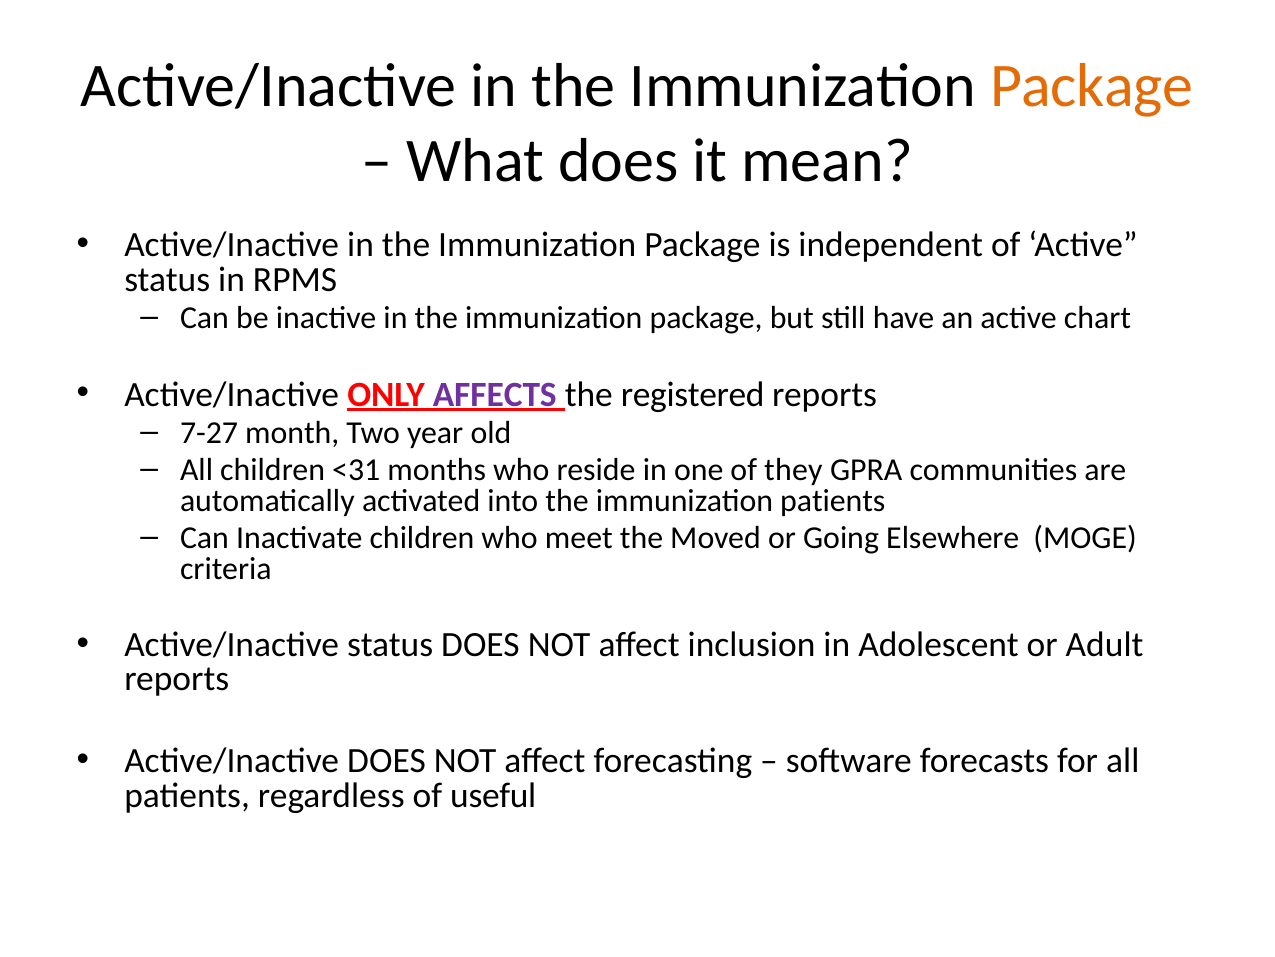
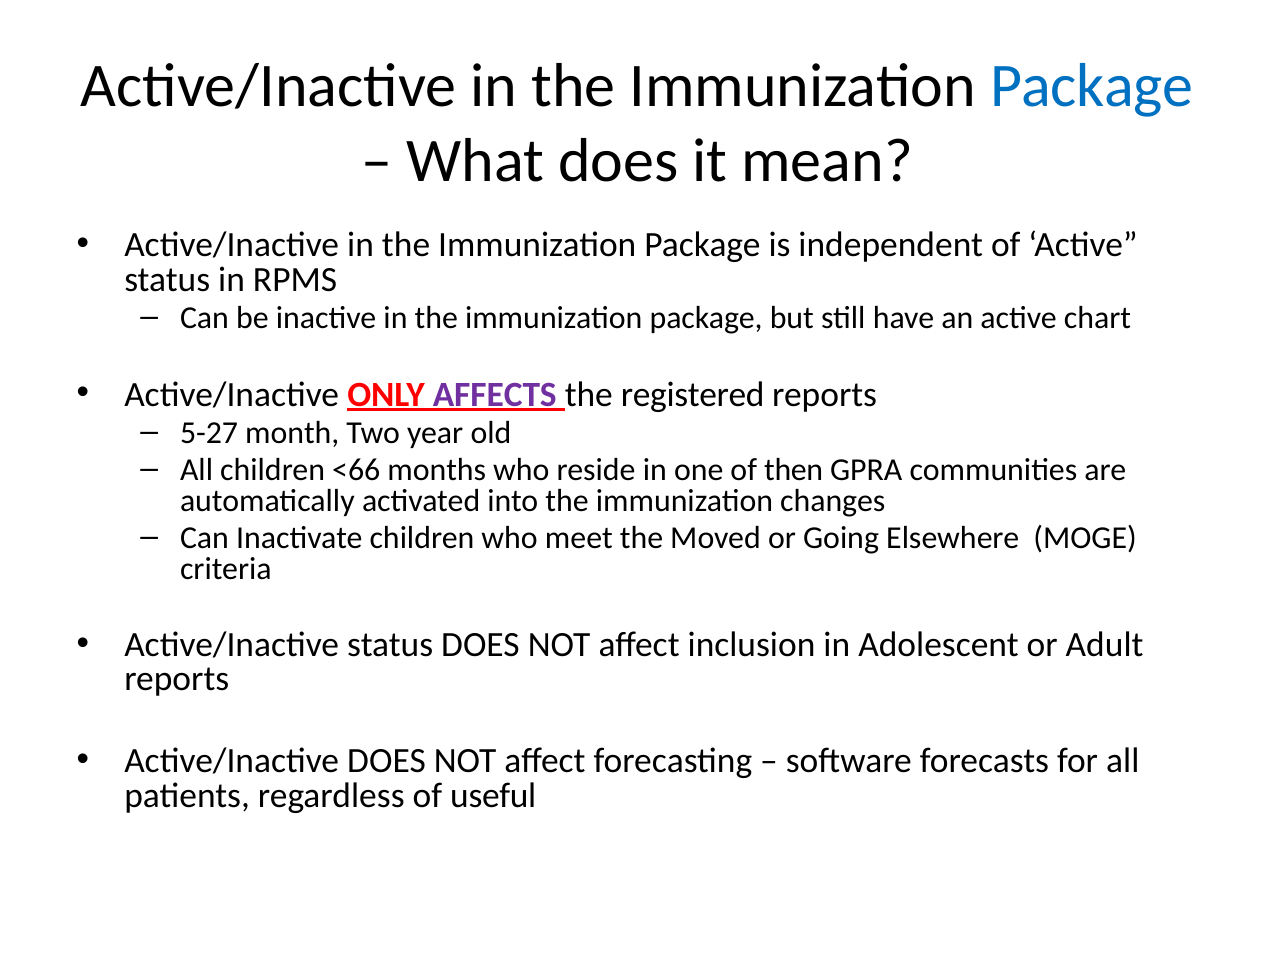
Package colour: orange -> blue (1092, 86)
7-27: 7-27 -> 5-27 (209, 433)
<31: <31 -> <66 (356, 470)
they: they -> then (794, 470)
immunization patients: patients -> changes (833, 501)
